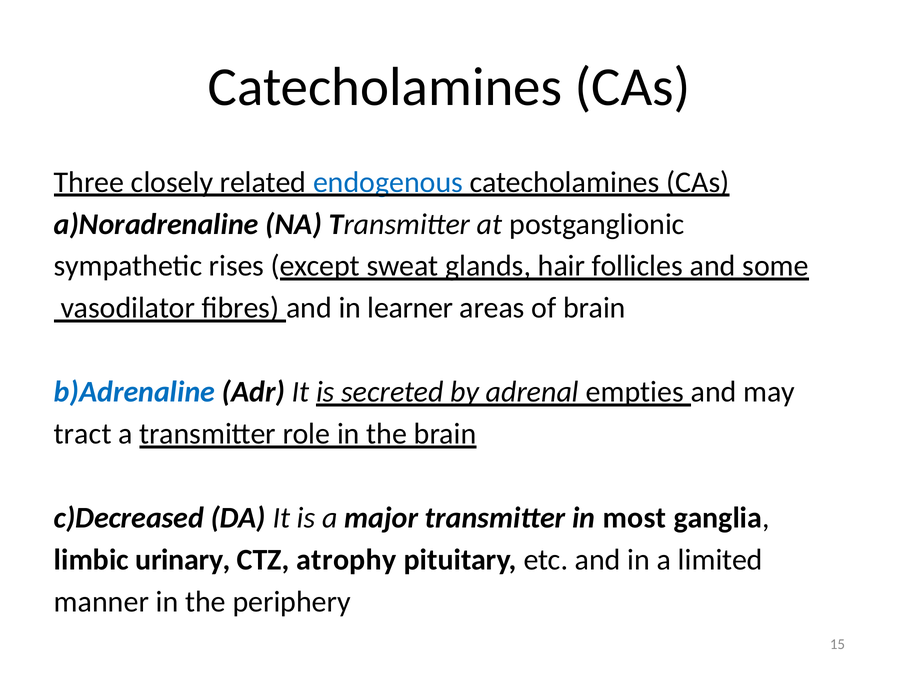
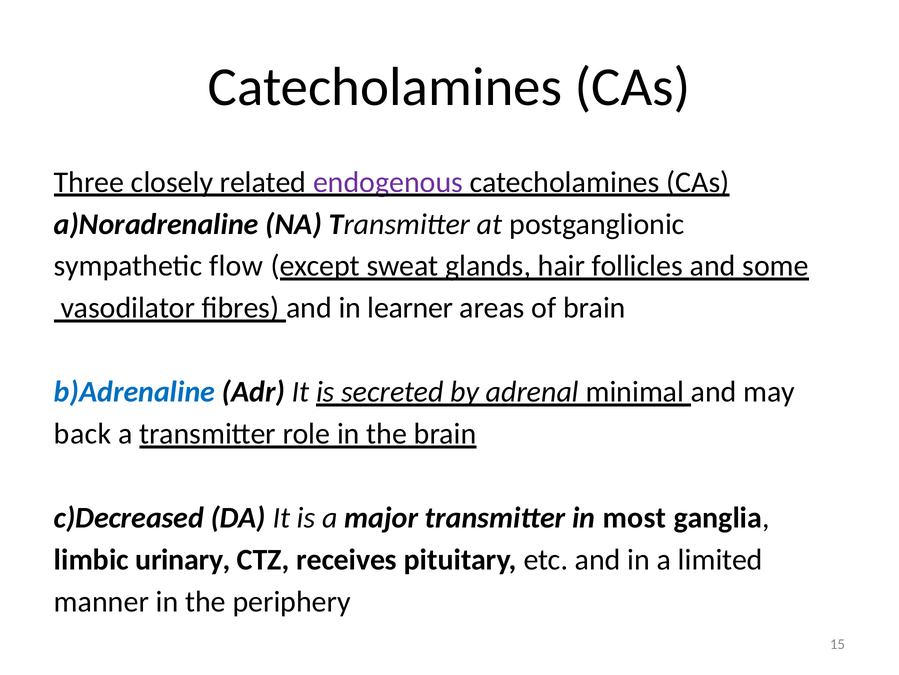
endogenous colour: blue -> purple (388, 182)
rises: rises -> flow (236, 266)
empties: empties -> minimal (635, 392)
tract: tract -> back (83, 434)
atrophy: atrophy -> receives (347, 559)
